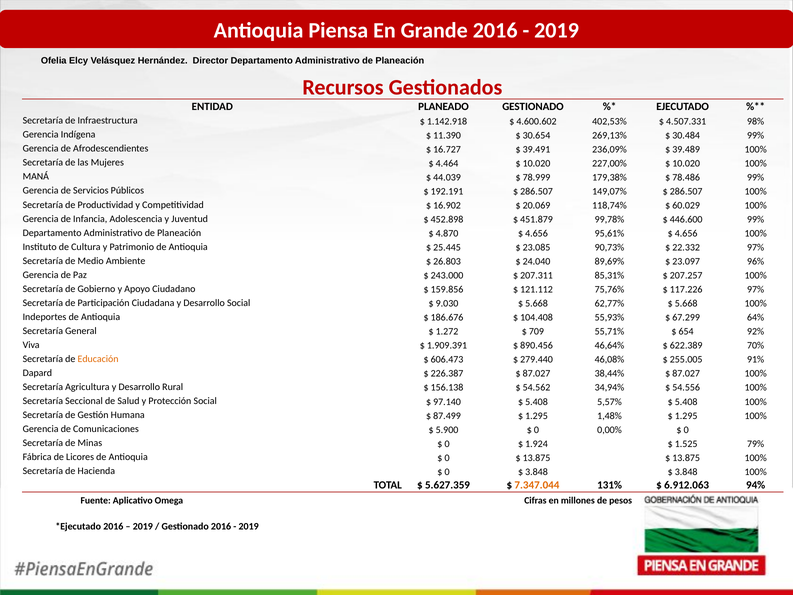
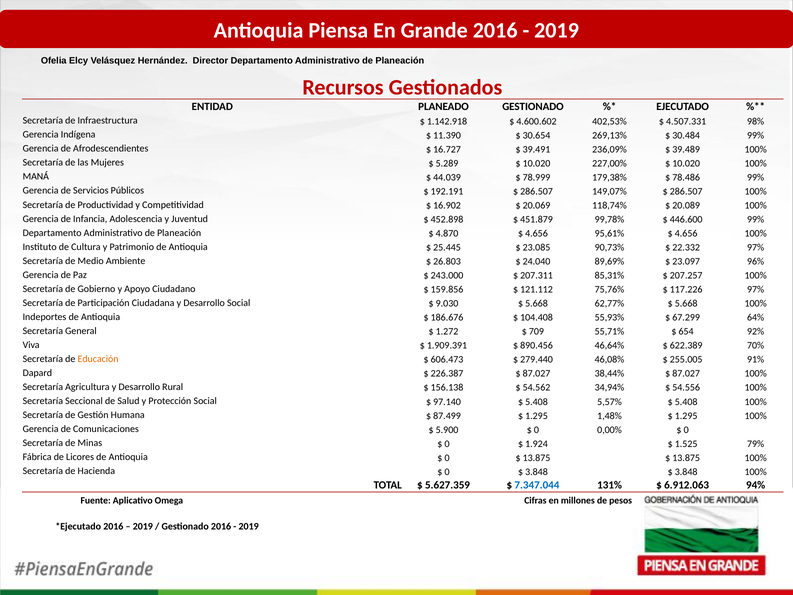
4.464: 4.464 -> 5.289 (447, 163)
60.029: 60.029 -> 20.089 (686, 205)
7.347.044 colour: orange -> blue (537, 485)
